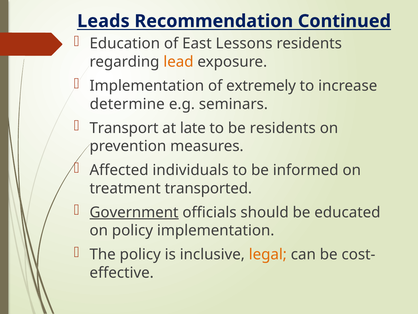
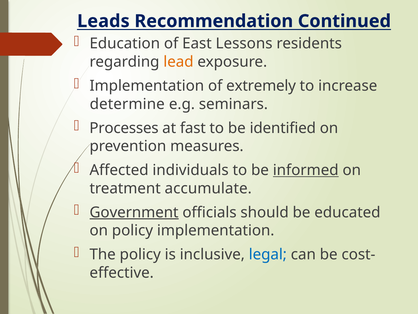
Transport: Transport -> Processes (124, 128)
late: late -> fast (193, 128)
be residents: residents -> identified (283, 128)
informed underline: none -> present (306, 170)
transported: transported -> accumulate (208, 188)
legal colour: orange -> blue (268, 254)
